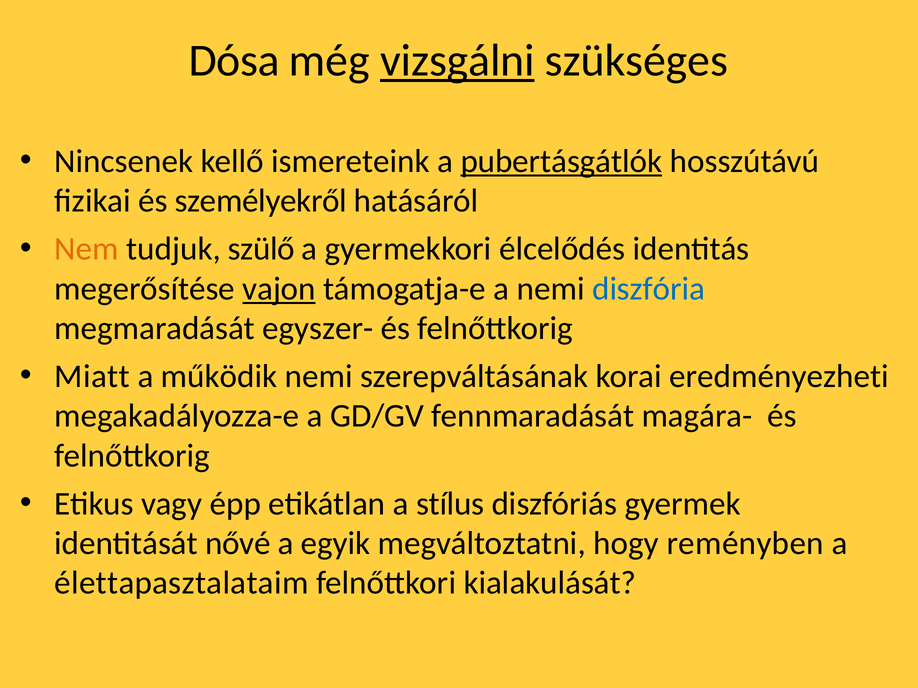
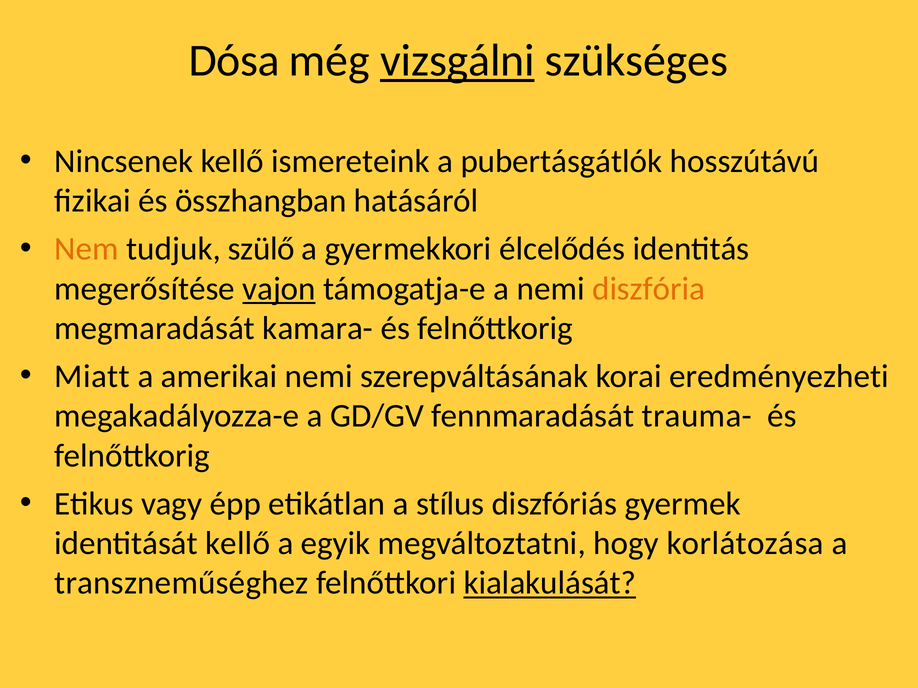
pubertásgátlók underline: present -> none (561, 161)
személyekről: személyekről -> összhangban (261, 201)
diszfória colour: blue -> orange (649, 289)
egyszer-: egyszer- -> kamara- (318, 329)
működik: működik -> amerikai (219, 377)
magára-: magára- -> trauma- (697, 416)
identitását nővé: nővé -> kellő (238, 544)
reményben: reményben -> korlátozása (745, 544)
élettapasztalataim: élettapasztalataim -> transzneműséghez (181, 583)
kialakulását underline: none -> present (550, 583)
